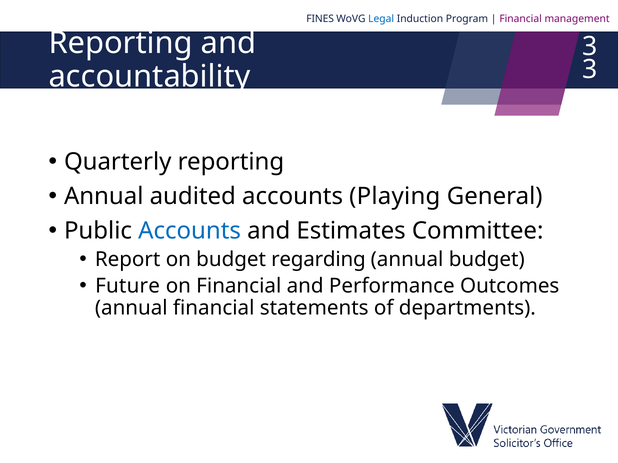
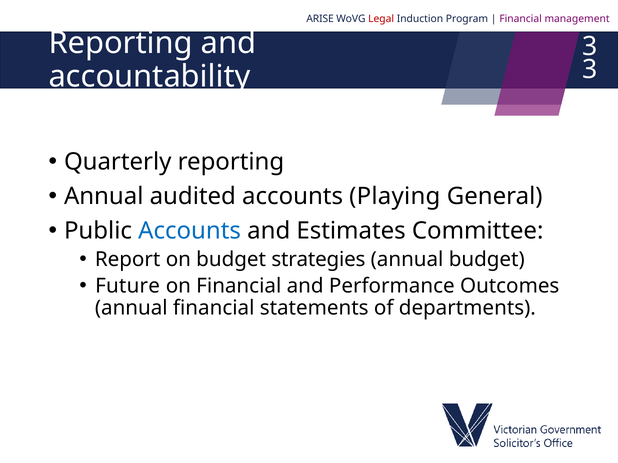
FINES: FINES -> ARISE (320, 19)
Legal colour: blue -> red (381, 19)
regarding: regarding -> strategies (318, 260)
